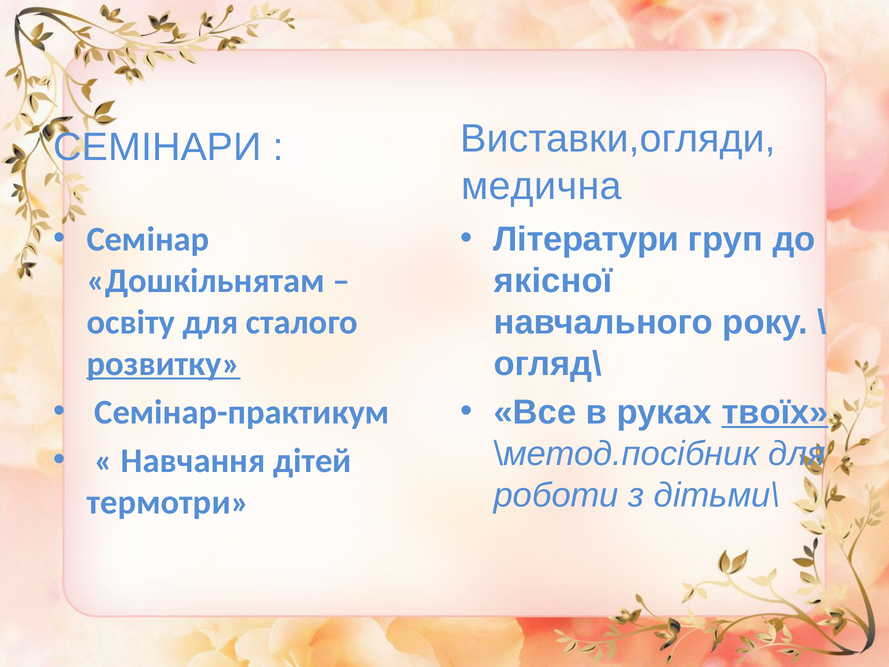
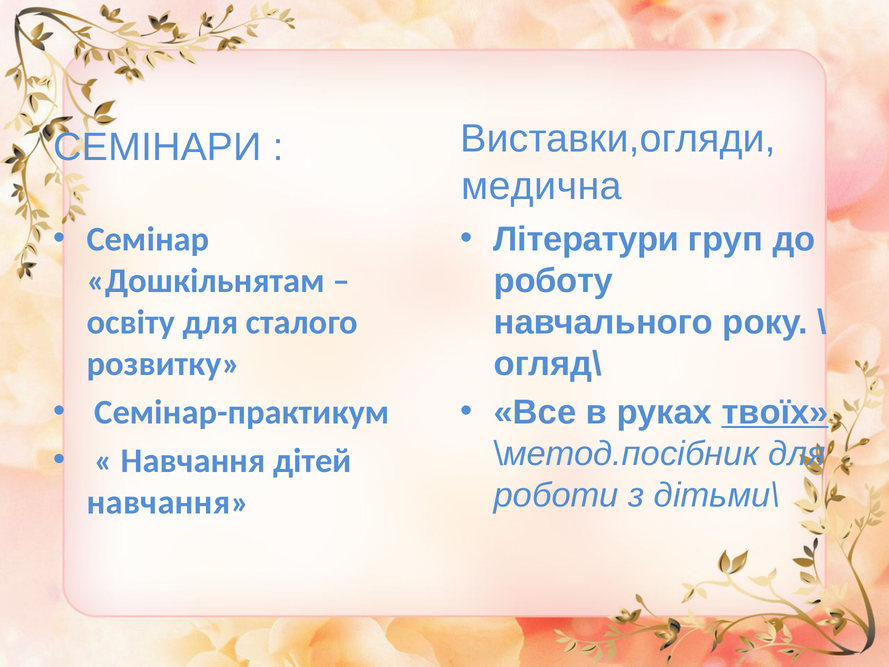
якісної: якісної -> роботу (553, 281)
розвитку underline: present -> none (163, 364)
термотри: термотри -> навчання (168, 502)
